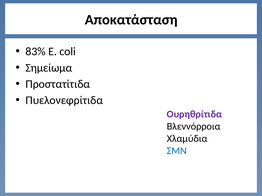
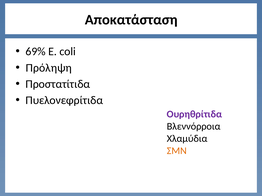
83%: 83% -> 69% (36, 52)
Σημείωμα: Σημείωμα -> Πρόληψη (49, 68)
ΣΜΝ colour: blue -> orange (177, 151)
